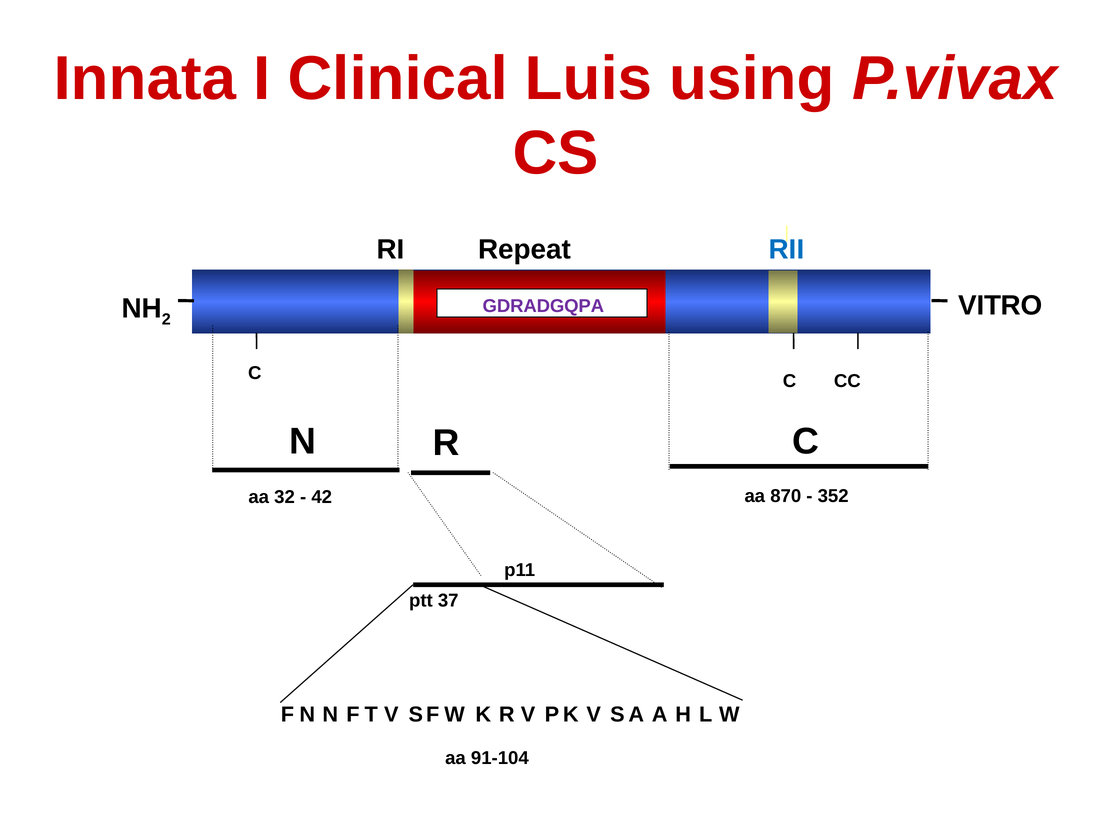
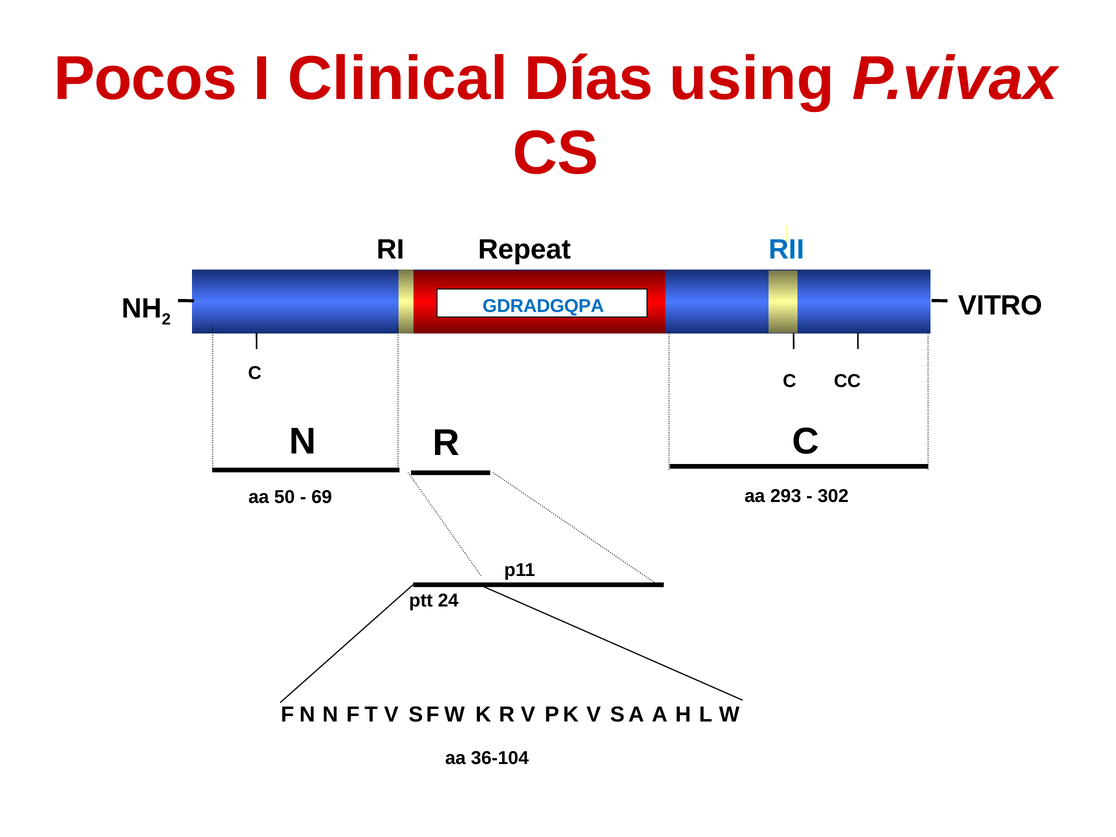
Innata: Innata -> Pocos (145, 79)
Luis: Luis -> Días (589, 79)
GDRADGQPA colour: purple -> blue (543, 306)
32: 32 -> 50 (285, 497)
42: 42 -> 69 (322, 497)
870: 870 -> 293 (786, 496)
352: 352 -> 302 (833, 496)
37: 37 -> 24 (448, 601)
91-104: 91-104 -> 36-104 (500, 758)
